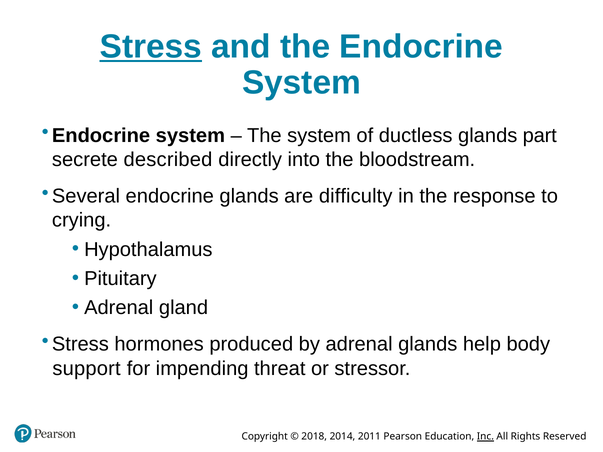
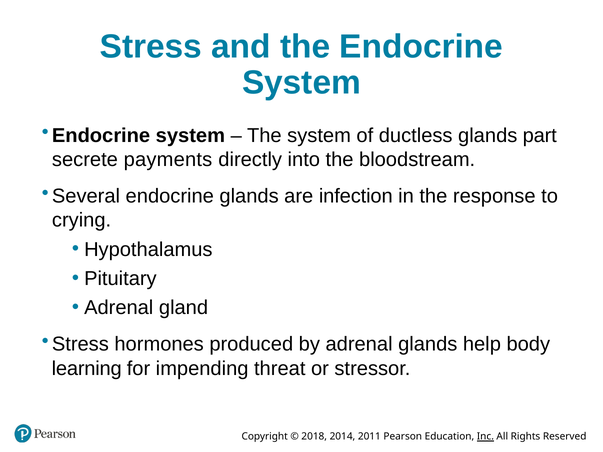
Stress underline: present -> none (151, 47)
described: described -> payments (168, 160)
difficulty: difficulty -> infection (356, 196)
support: support -> learning (87, 369)
